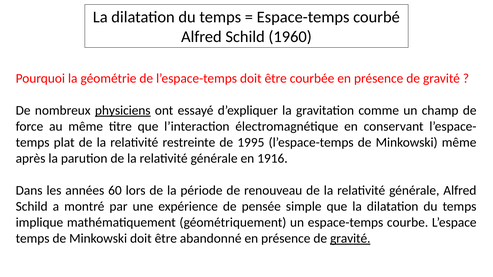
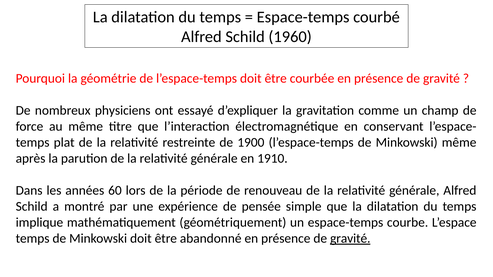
physiciens underline: present -> none (123, 111)
1995: 1995 -> 1900 (251, 143)
1916: 1916 -> 1910 (272, 159)
